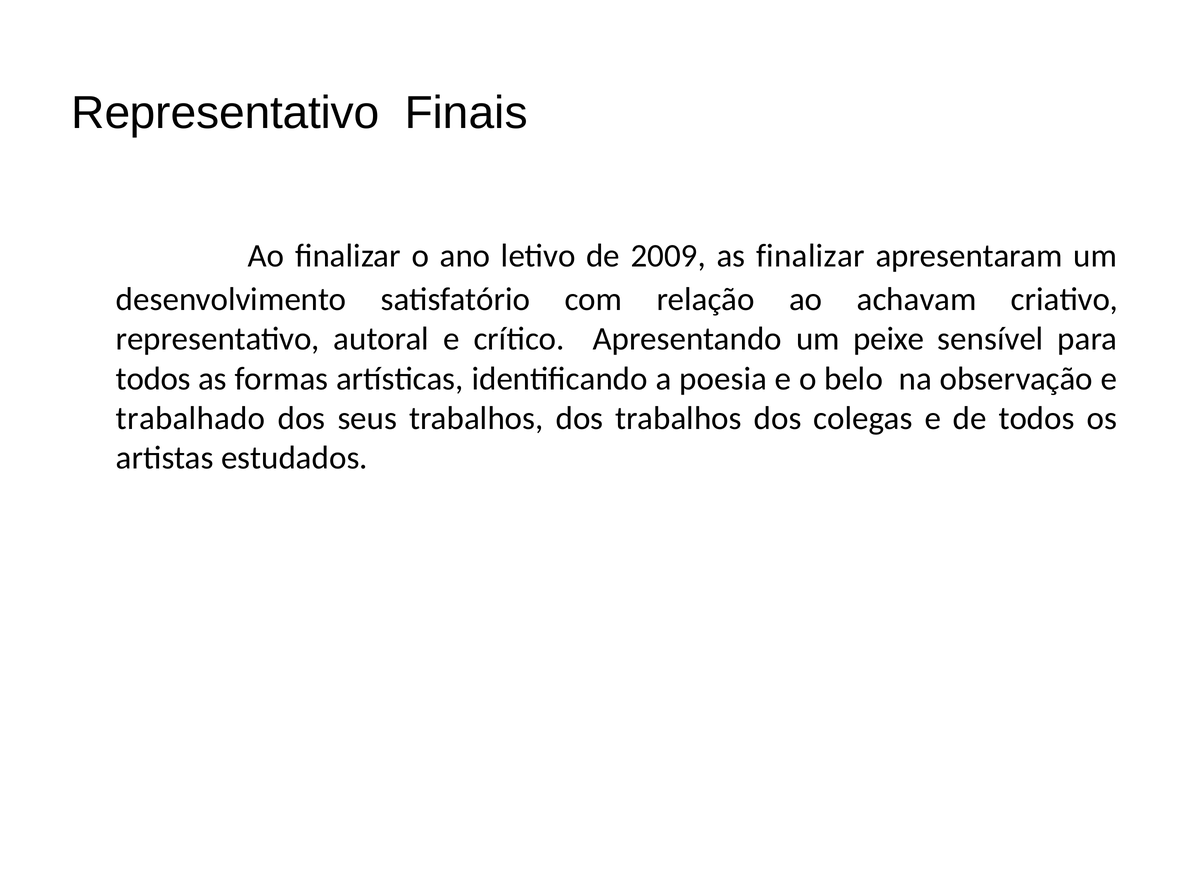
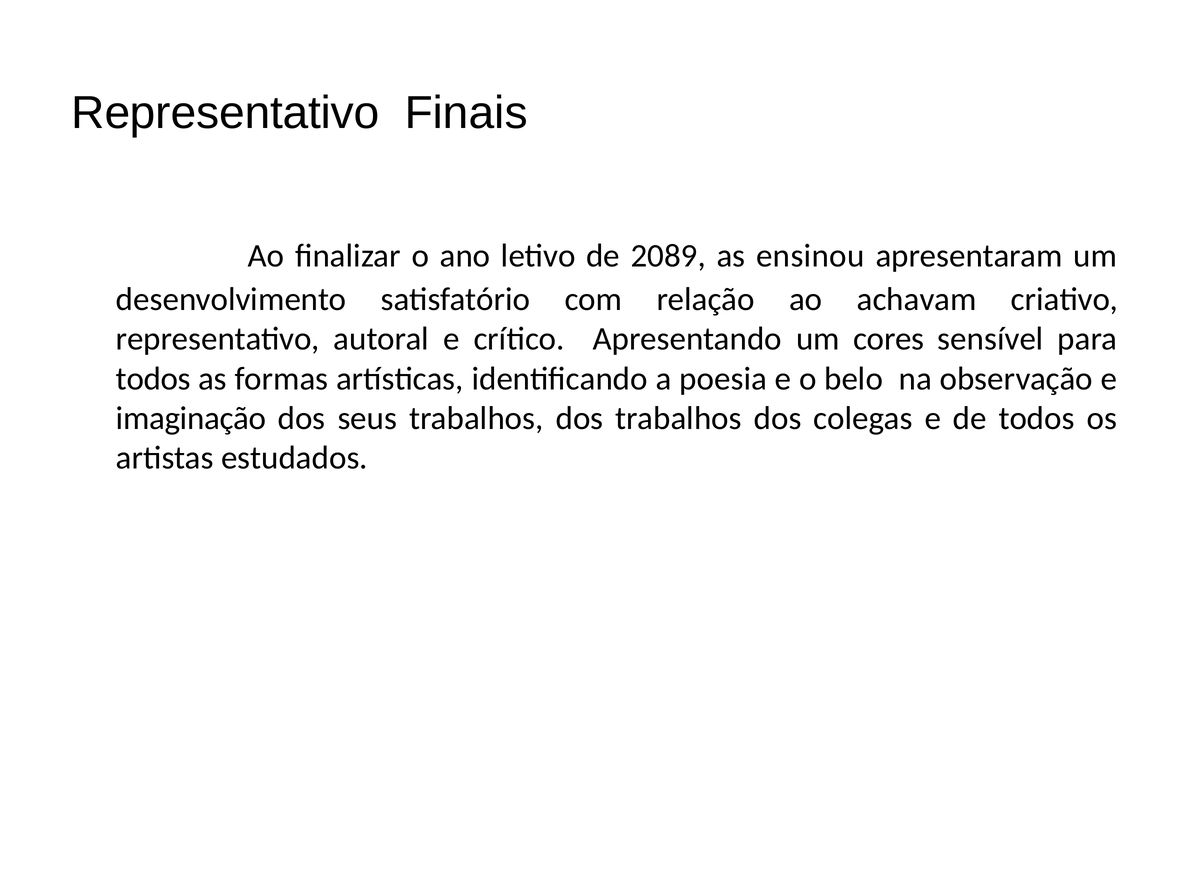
2009: 2009 -> 2089 (668, 256)
as finalizar: finalizar -> ensinou (810, 256)
peixe: peixe -> cores (889, 339)
trabalhado: trabalhado -> imaginação (191, 419)
